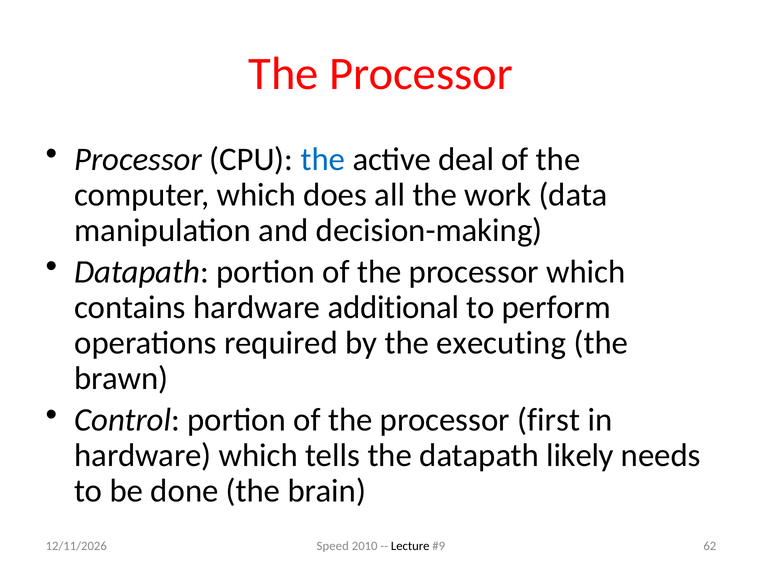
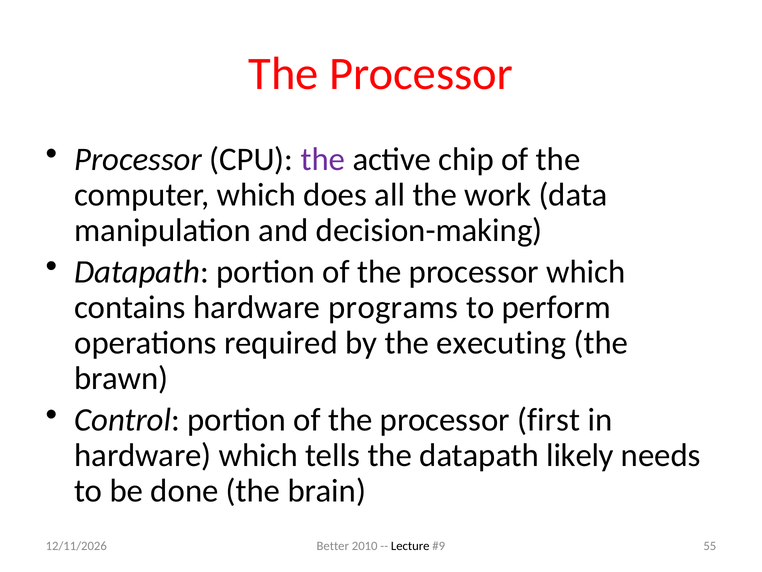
the colour: blue -> purple (323, 159)
deal: deal -> chip (466, 159)
additional: additional -> programs (393, 307)
Speed: Speed -> Better (333, 546)
62: 62 -> 55 (710, 546)
